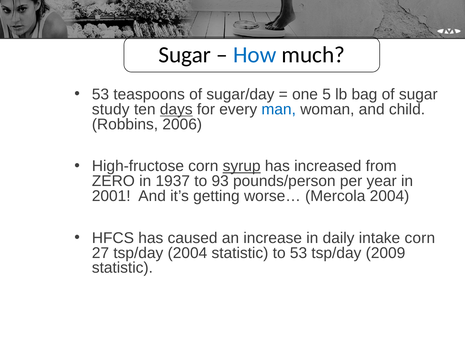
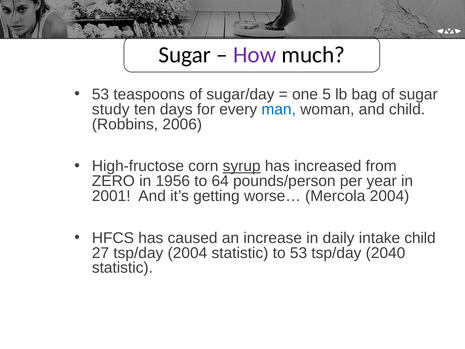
How colour: blue -> purple (255, 55)
days underline: present -> none (176, 109)
1937: 1937 -> 1956 (173, 181)
93: 93 -> 64 (220, 181)
intake corn: corn -> child (420, 238)
2009: 2009 -> 2040 (385, 253)
